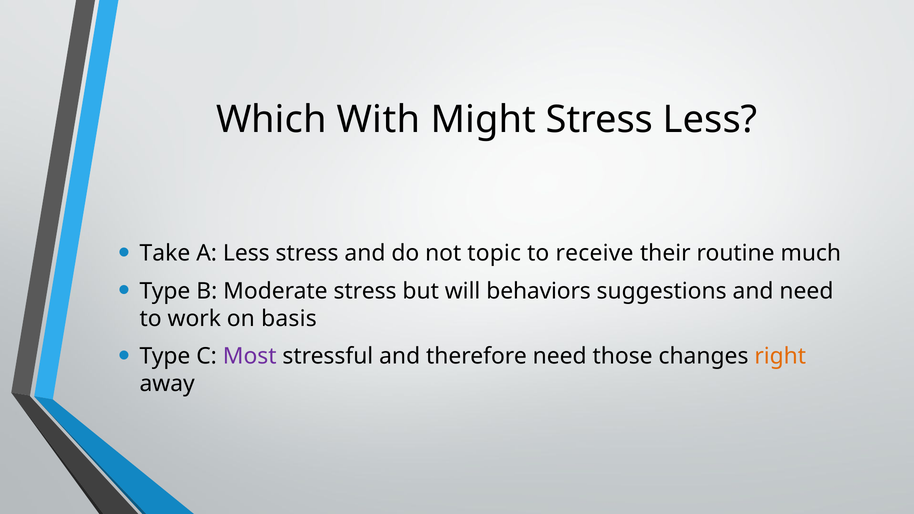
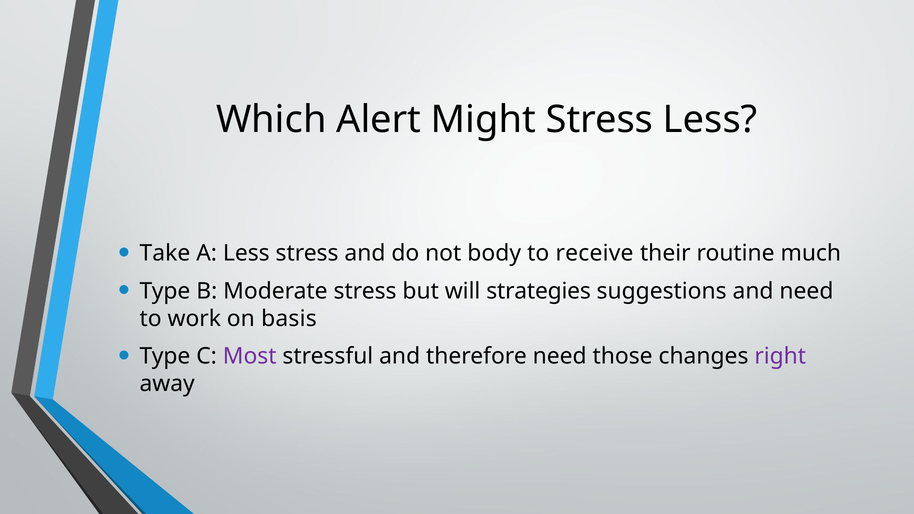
With: With -> Alert (379, 120)
topic: topic -> body (494, 253)
behaviors: behaviors -> strategies (539, 291)
right colour: orange -> purple (780, 356)
